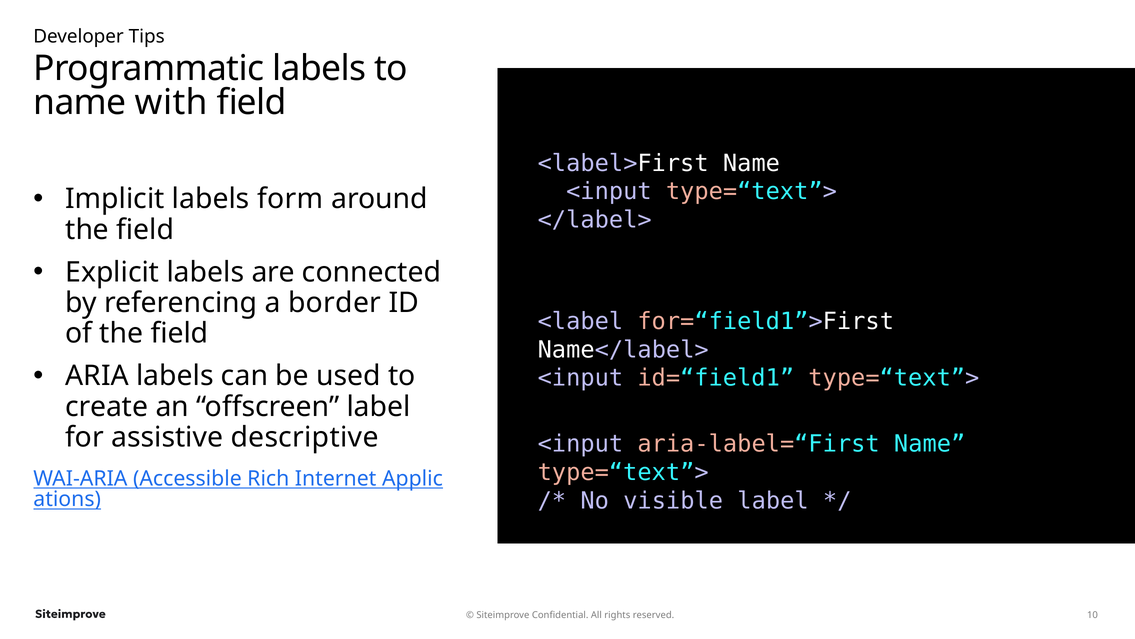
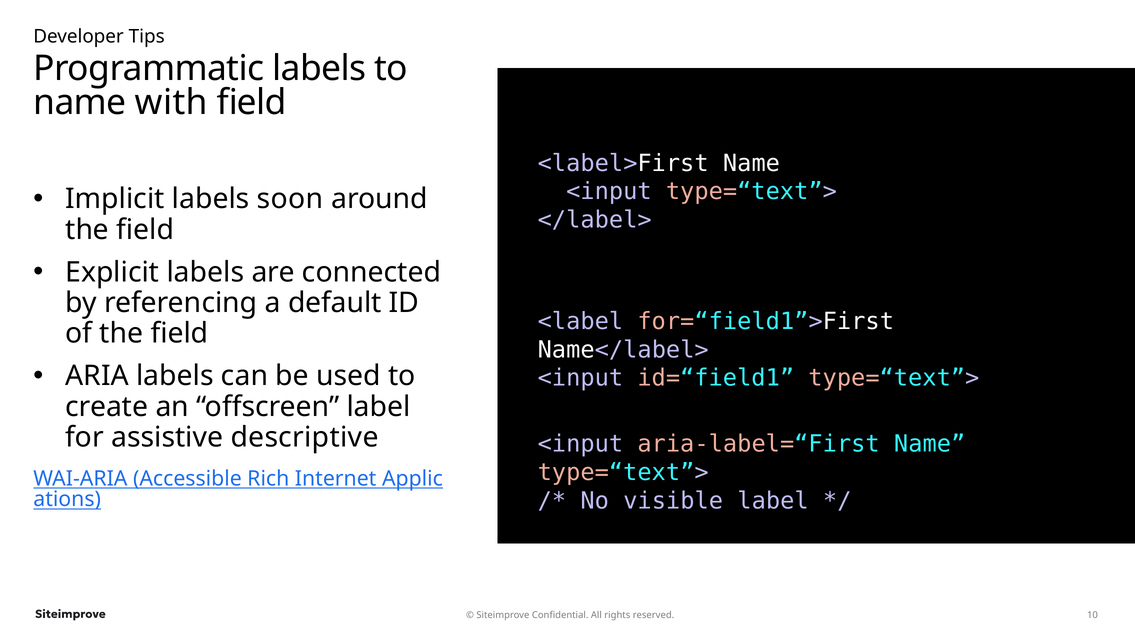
form: form -> soon (290, 199)
border: border -> default (335, 303)
